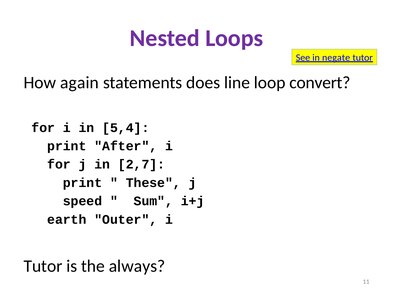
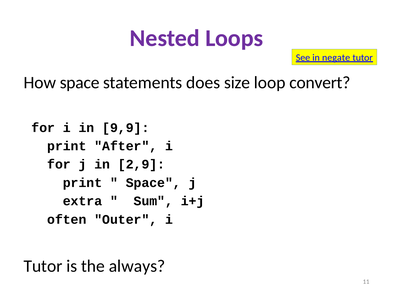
How again: again -> space (80, 82)
line: line -> size (237, 82)
5,4: 5,4 -> 9,9 (126, 128)
2,7: 2,7 -> 2,9 (142, 164)
These: These -> Space (153, 183)
speed: speed -> extra (83, 201)
earth: earth -> often (67, 219)
